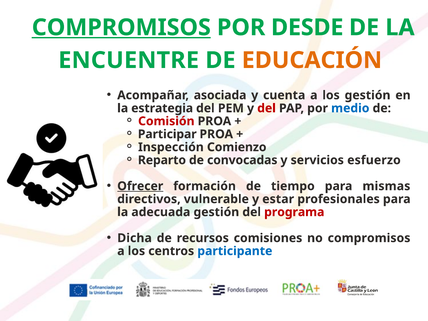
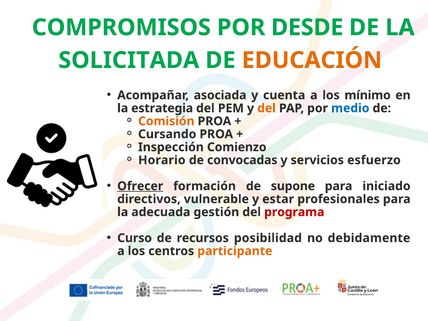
COMPROMISOS underline: present -> none (121, 27)
ENCUENTRE: ENCUENTRE -> SOLICITADA (129, 60)
los gestión: gestión -> mínimo (368, 95)
del colour: red -> orange (267, 108)
Comisión colour: red -> orange (166, 121)
Participar: Participar -> Cursando (167, 134)
Reparto: Reparto -> Horario (162, 160)
tiempo: tiempo -> supone (293, 186)
mismas: mismas -> iniciado (386, 186)
Dicha: Dicha -> Curso (135, 238)
comisiones: comisiones -> posibilidad (268, 238)
no compromisos: compromisos -> debidamente (369, 238)
participante colour: blue -> orange (235, 251)
